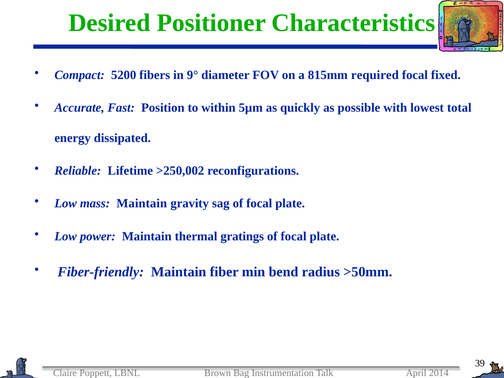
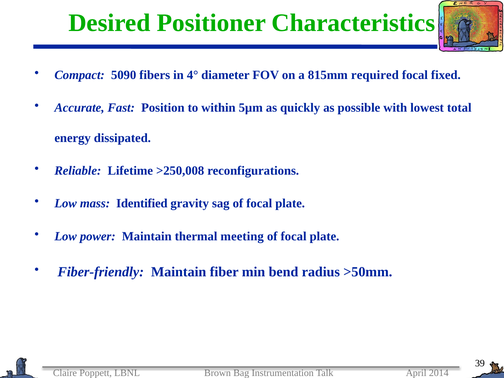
5200: 5200 -> 5090 (124, 75)
9°: 9° -> 4° (193, 75)
>250,002: >250,002 -> >250,008 (180, 171)
mass Maintain: Maintain -> Identified (142, 203)
gratings: gratings -> meeting (242, 236)
